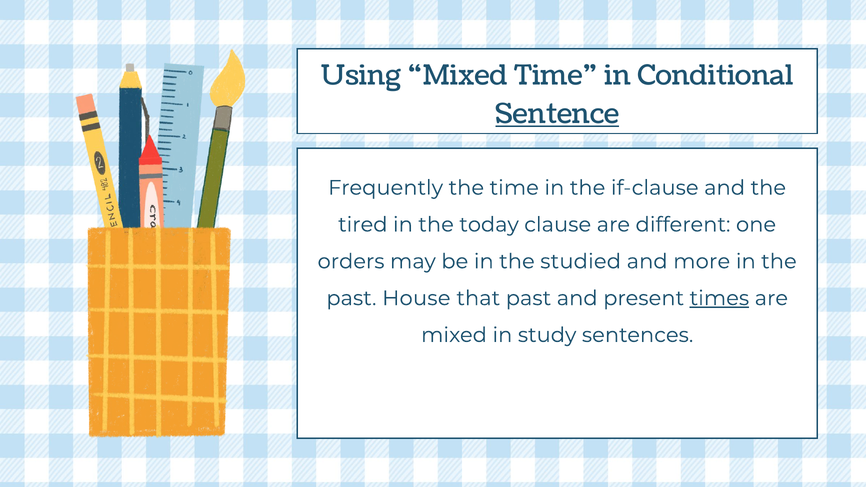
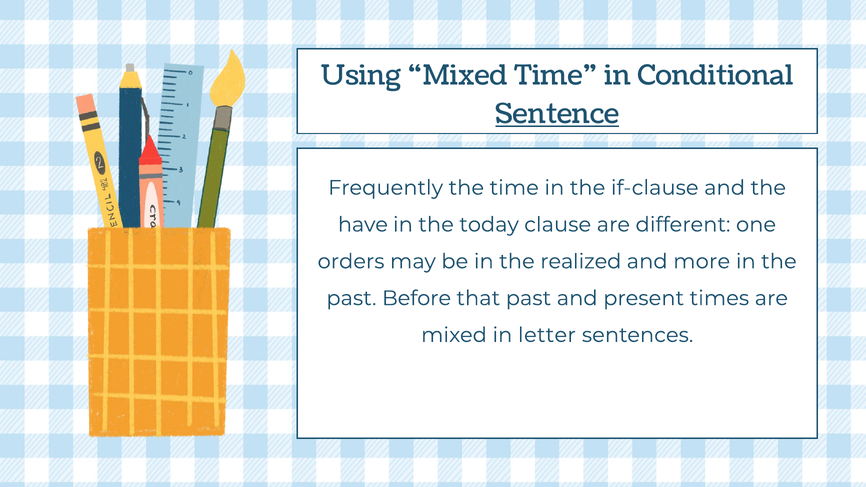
tired: tired -> have (363, 225)
studied: studied -> realized (581, 261)
House: House -> Before (417, 298)
times underline: present -> none (719, 298)
study: study -> letter (547, 335)
